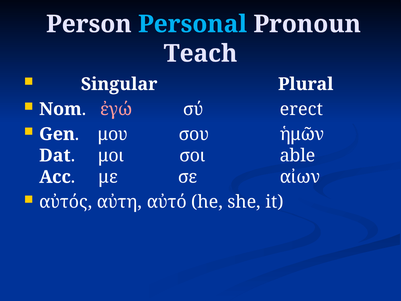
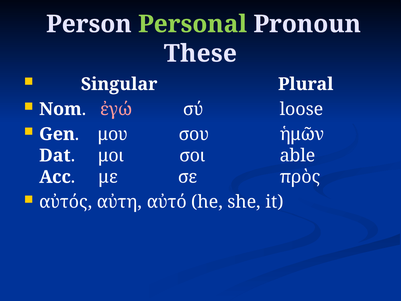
Personal colour: light blue -> light green (193, 24)
Teach: Teach -> These (200, 54)
erect: erect -> loose (302, 109)
αἰων: αἰων -> πρὸς (300, 177)
